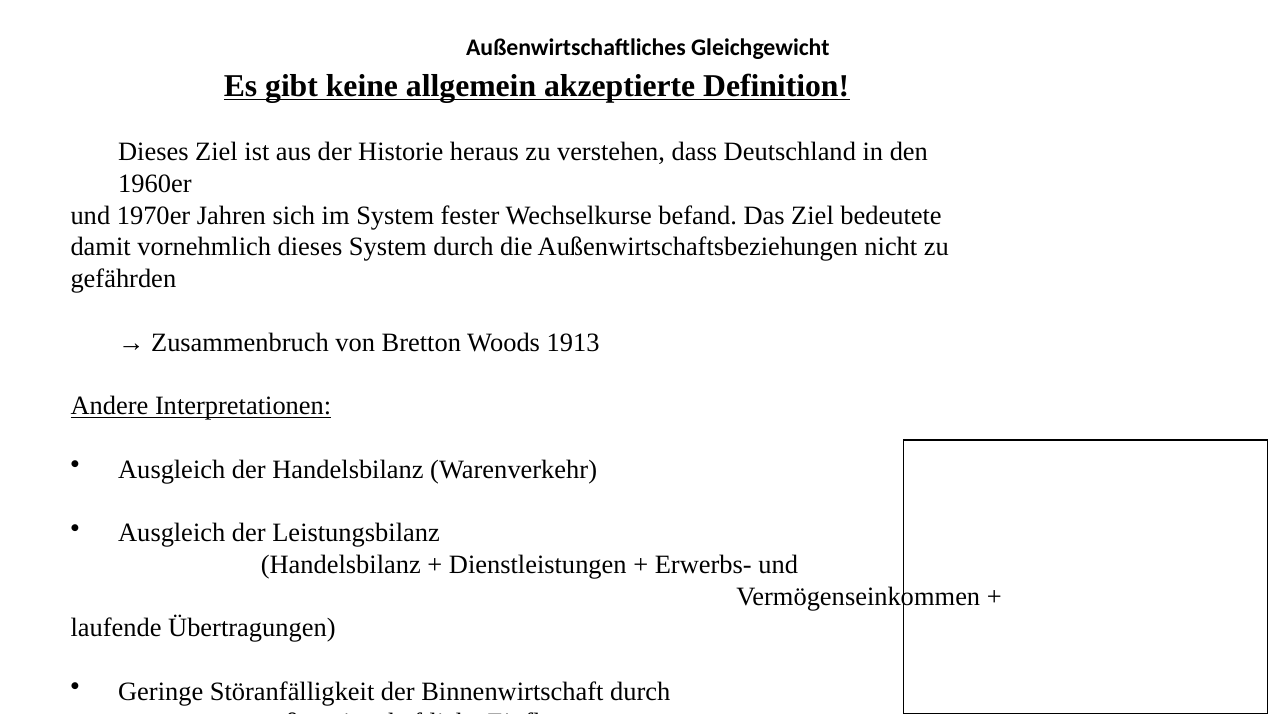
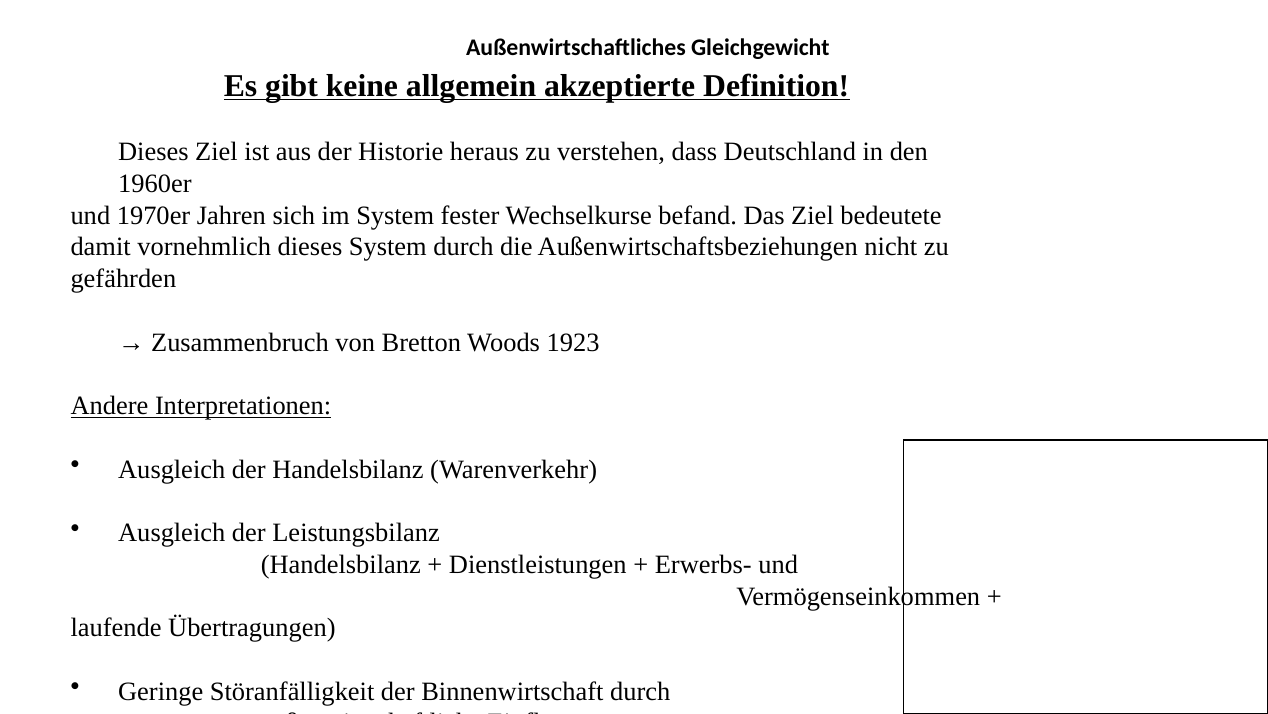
1913: 1913 -> 1923 (573, 342)
